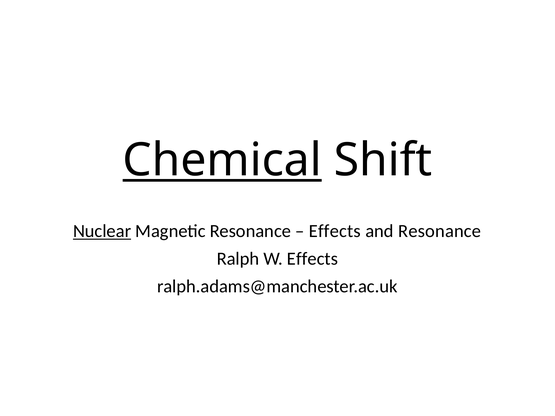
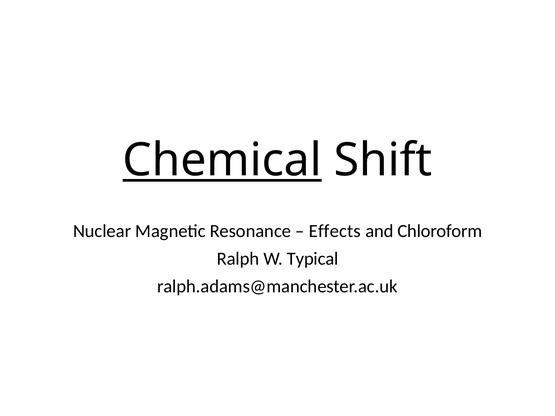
Nuclear underline: present -> none (102, 231)
and Resonance: Resonance -> Chloroform (440, 231)
W Effects: Effects -> Typical (313, 259)
